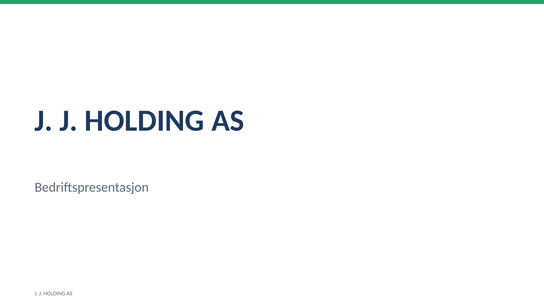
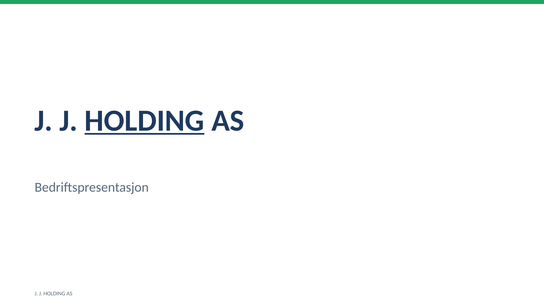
HOLDING underline: none -> present (145, 121)
